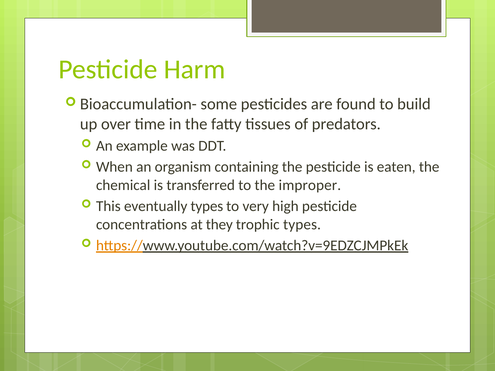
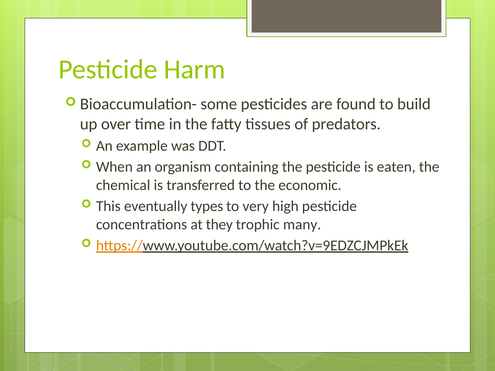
improper: improper -> economic (310, 185)
trophic types: types -> many (302, 225)
